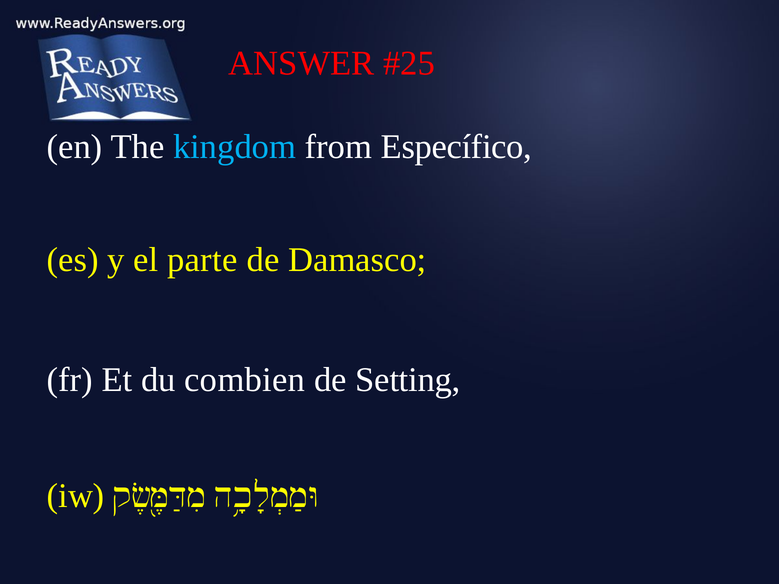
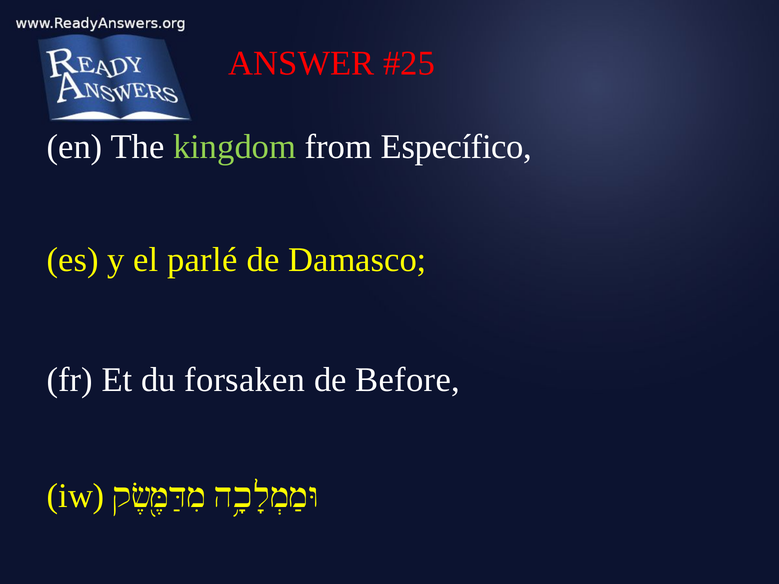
kingdom colour: light blue -> light green (235, 147)
parte: parte -> parlé (202, 260)
combien: combien -> forsaken (245, 380)
Setting: Setting -> Before (408, 380)
